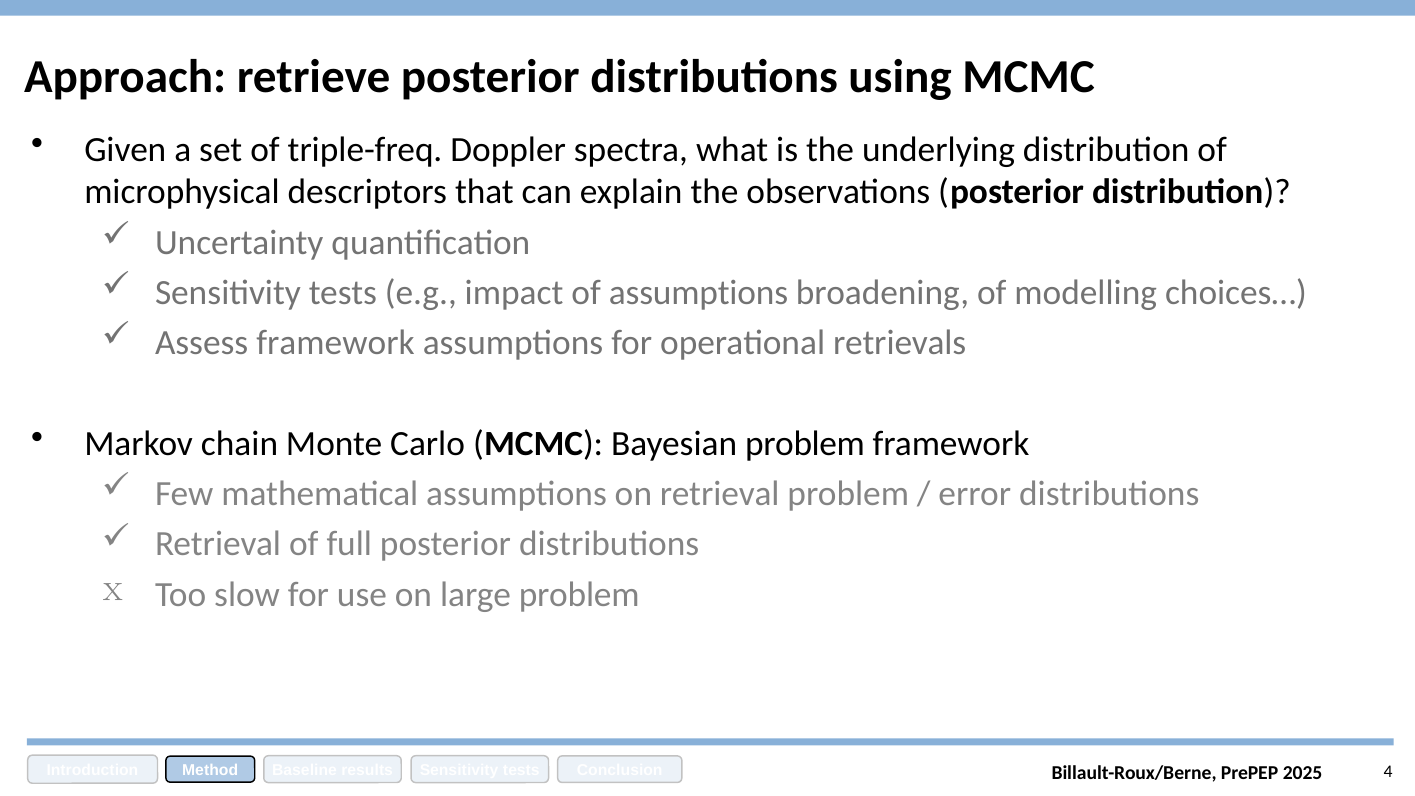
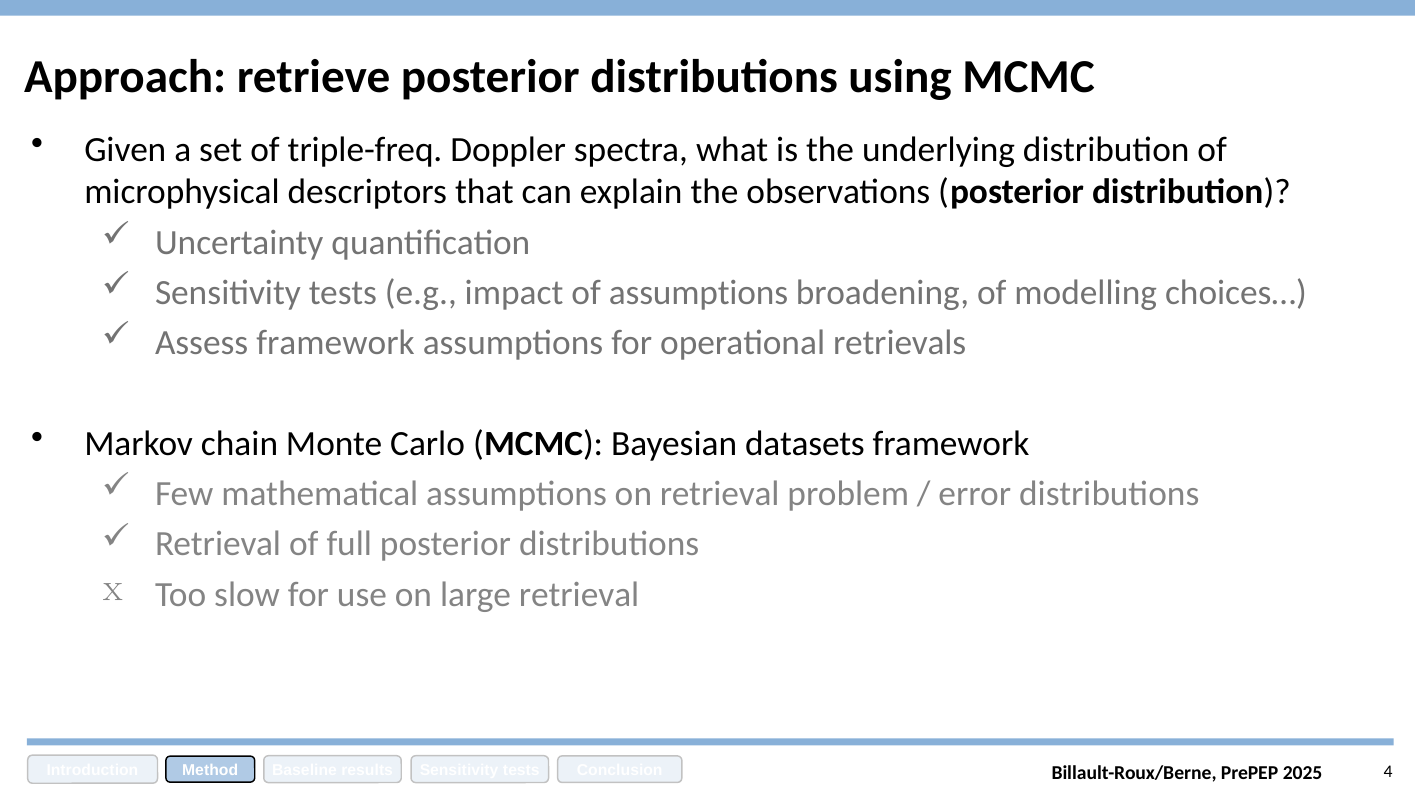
Bayesian problem: problem -> datasets (805, 444)
large problem: problem -> retrieval (579, 595)
